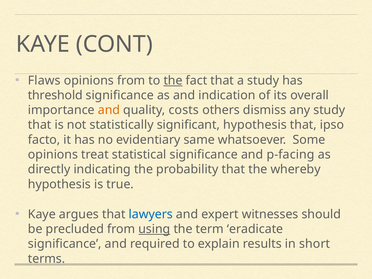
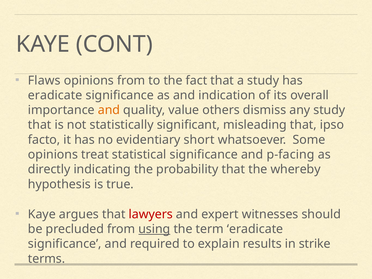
the underline: present -> none (173, 80)
threshold: threshold -> eradicate (55, 95)
costs: costs -> value (184, 110)
significant hypothesis: hypothesis -> misleading (255, 125)
same: same -> short (199, 140)
lawyers colour: blue -> red (151, 214)
short: short -> strike (315, 244)
